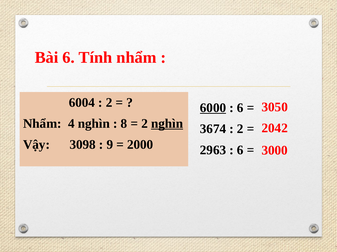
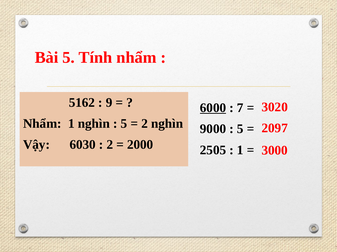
Bài 6: 6 -> 5 (69, 58)
6004: 6004 -> 5162 (82, 103)
2: 2 -> 9 (109, 103)
3050: 3050 -> 3020 (275, 107)
6: 6 -> 7 (240, 108)
Nhẩm 4: 4 -> 1 (71, 124)
8: 8 -> 5 (124, 124)
nghìn underline: present -> none (167, 124)
2042: 2042 -> 2097 (275, 128)
3674: 3674 -> 9000 (213, 129)
2: 2 -> 5 (240, 129)
3098: 3098 -> 6030 (83, 145)
9: 9 -> 2 (110, 145)
2963: 2963 -> 2505 (213, 150)
6: 6 -> 1 (240, 150)
